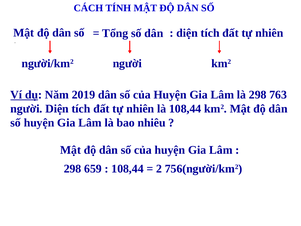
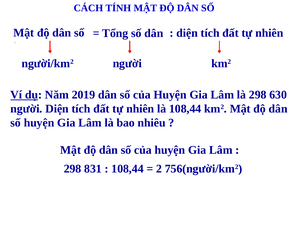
763: 763 -> 630 (278, 95)
659: 659 -> 831 (93, 169)
